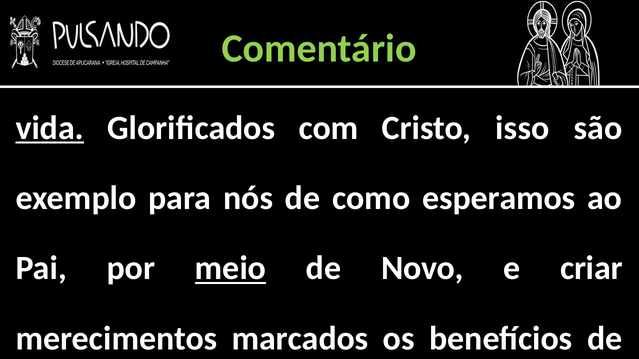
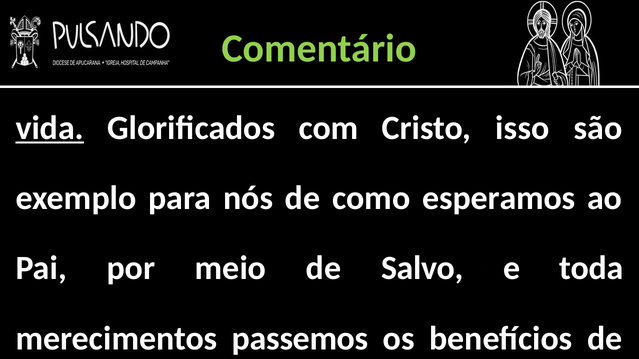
meio underline: present -> none (230, 269)
Novo: Novo -> Salvo (422, 269)
criar: criar -> toda (591, 269)
marcados: marcados -> passemos (300, 339)
